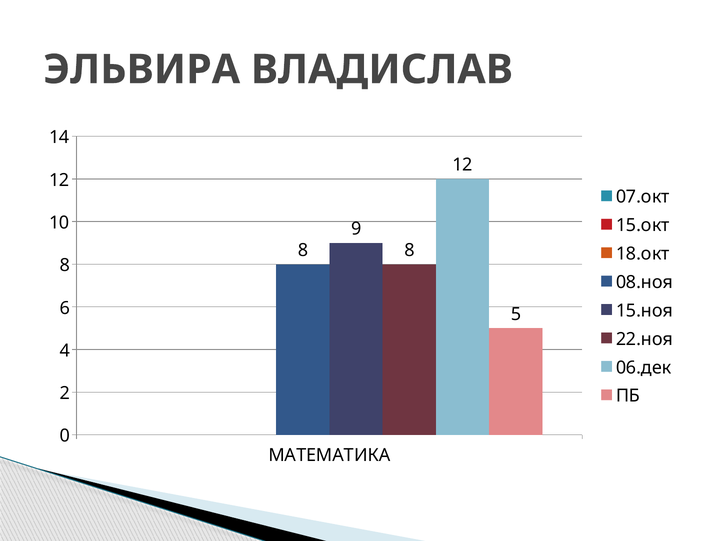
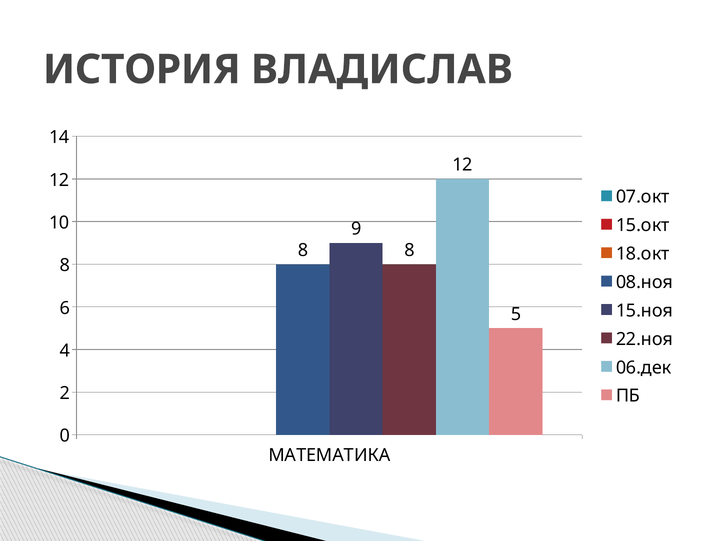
ЭЛЬВИРА: ЭЛЬВИРА -> ИСТОРИЯ (142, 70)
